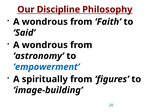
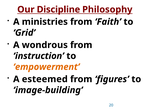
wondrous: wondrous -> ministries (45, 22)
Said: Said -> Grid (24, 33)
astronomy: astronomy -> instruction (39, 56)
empowerment colour: blue -> orange (46, 67)
spiritually: spiritually -> esteemed (45, 80)
